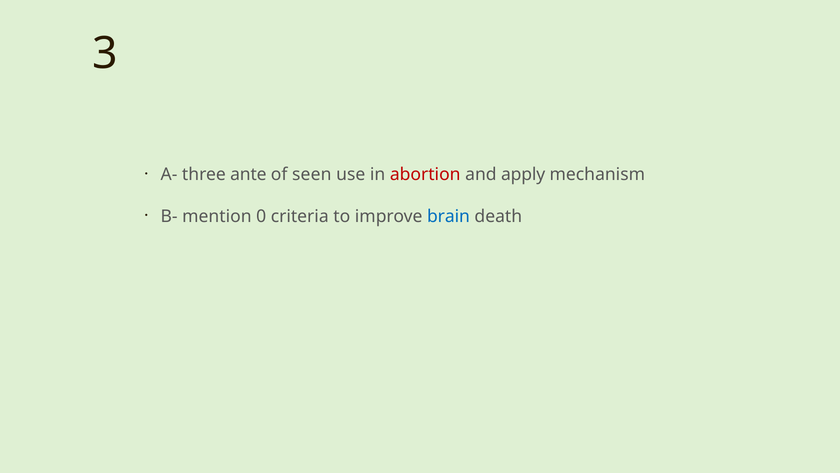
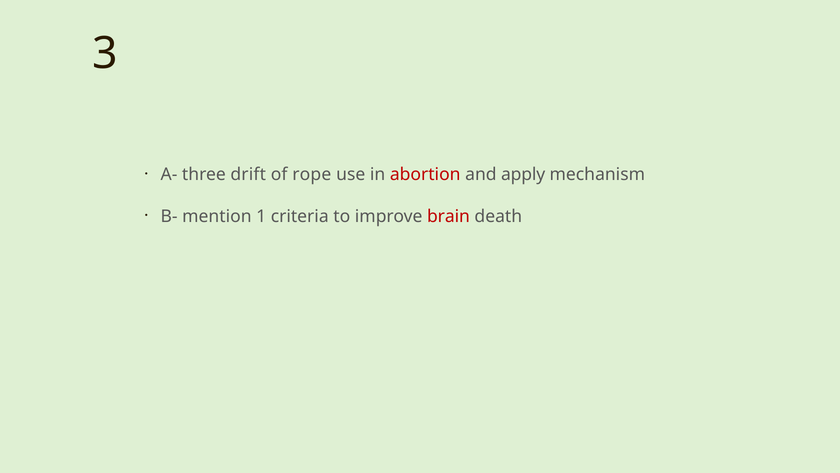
ante: ante -> drift (248, 174)
seen: seen -> rope (312, 174)
0: 0 -> 1 (261, 216)
brain colour: blue -> red (448, 216)
